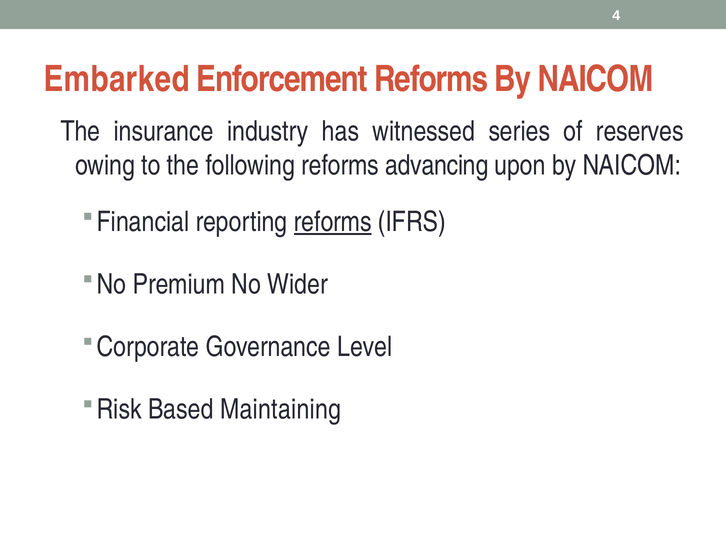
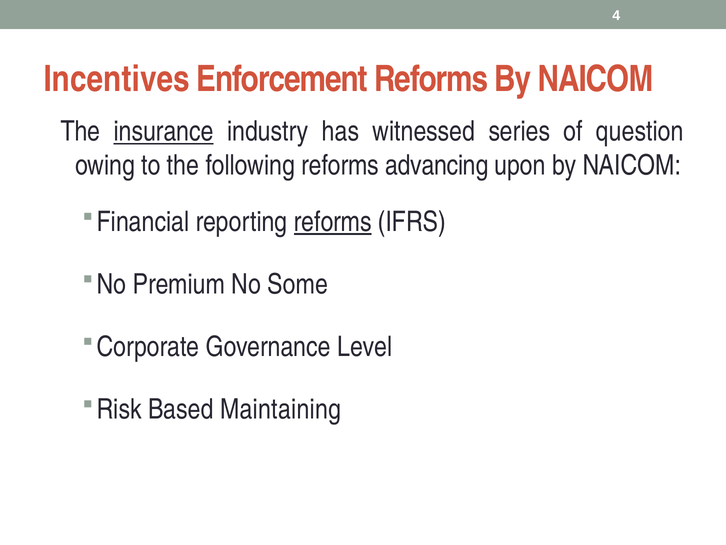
Embarked: Embarked -> Incentives (117, 79)
insurance underline: none -> present (164, 131)
reserves: reserves -> question (640, 131)
Wider: Wider -> Some (298, 284)
